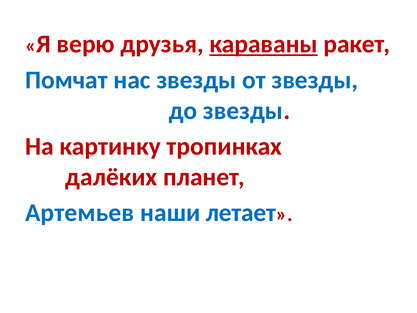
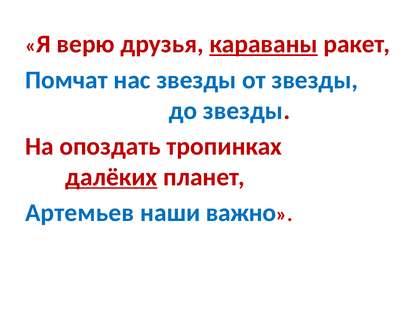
картинку: картинку -> опоздать (110, 146)
далёких underline: none -> present (111, 177)
летает: летает -> важно (241, 213)
